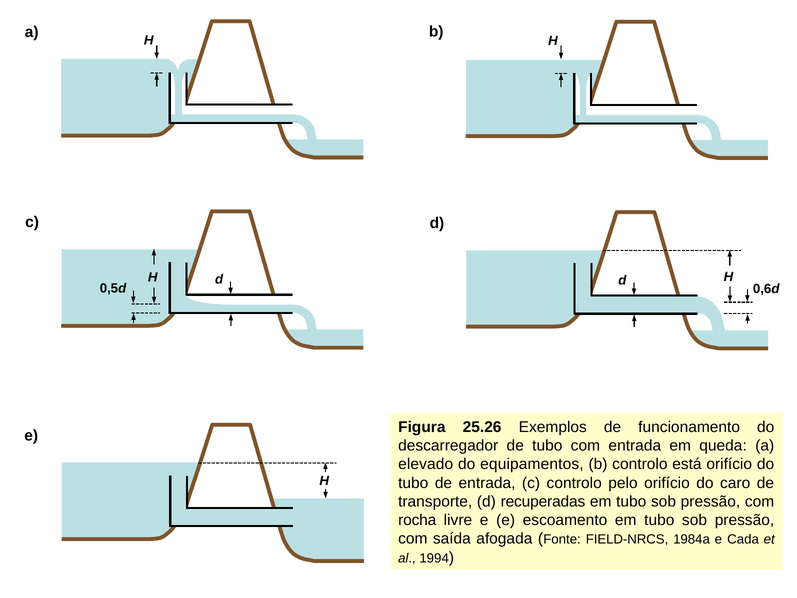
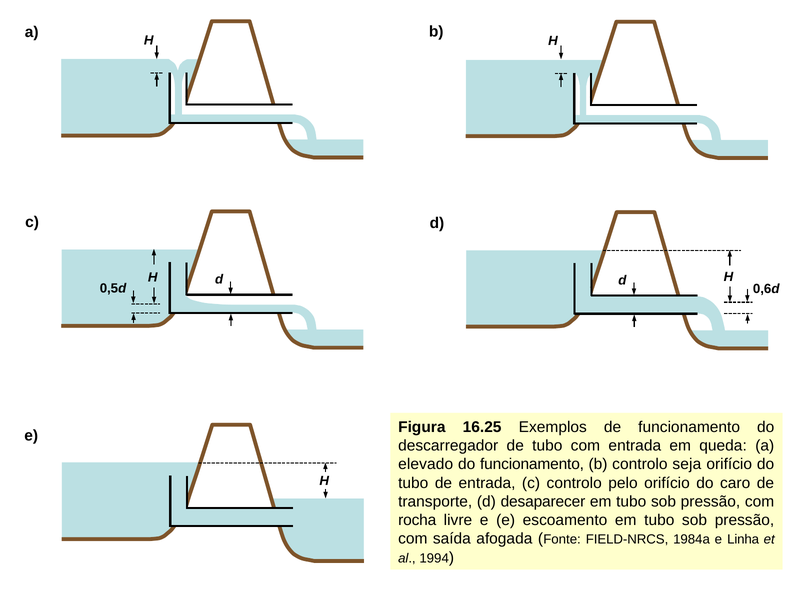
25.26: 25.26 -> 16.25 (482, 427)
do equipamentos: equipamentos -> funcionamento (532, 464)
está: está -> seja (687, 464)
recuperadas: recuperadas -> desaparecer (543, 501)
Cada: Cada -> Linha (743, 539)
